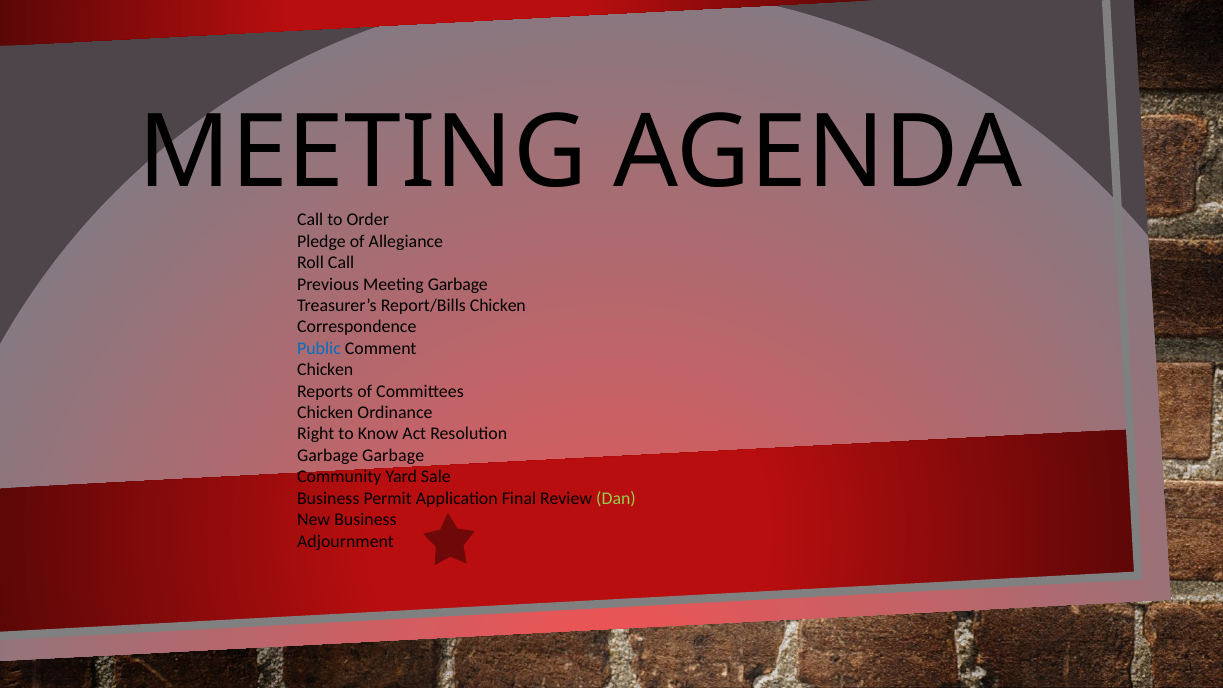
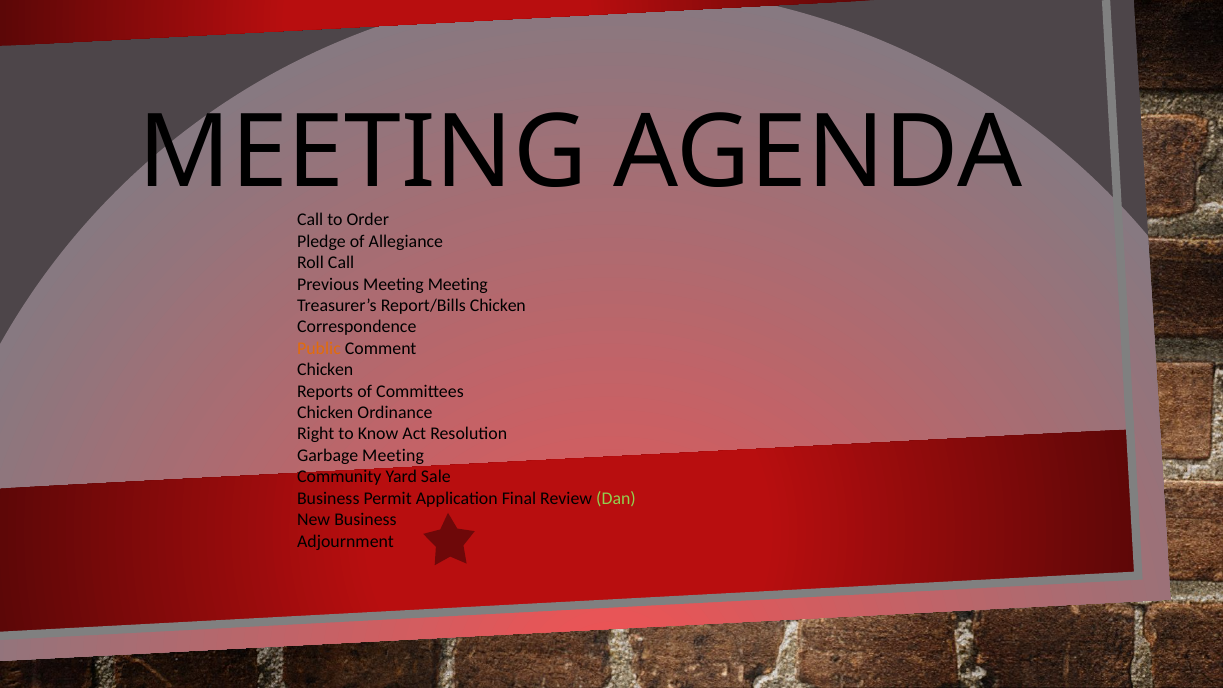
Meeting Garbage: Garbage -> Meeting (458, 284)
Public colour: blue -> orange (319, 348)
Garbage Garbage: Garbage -> Meeting (393, 455)
